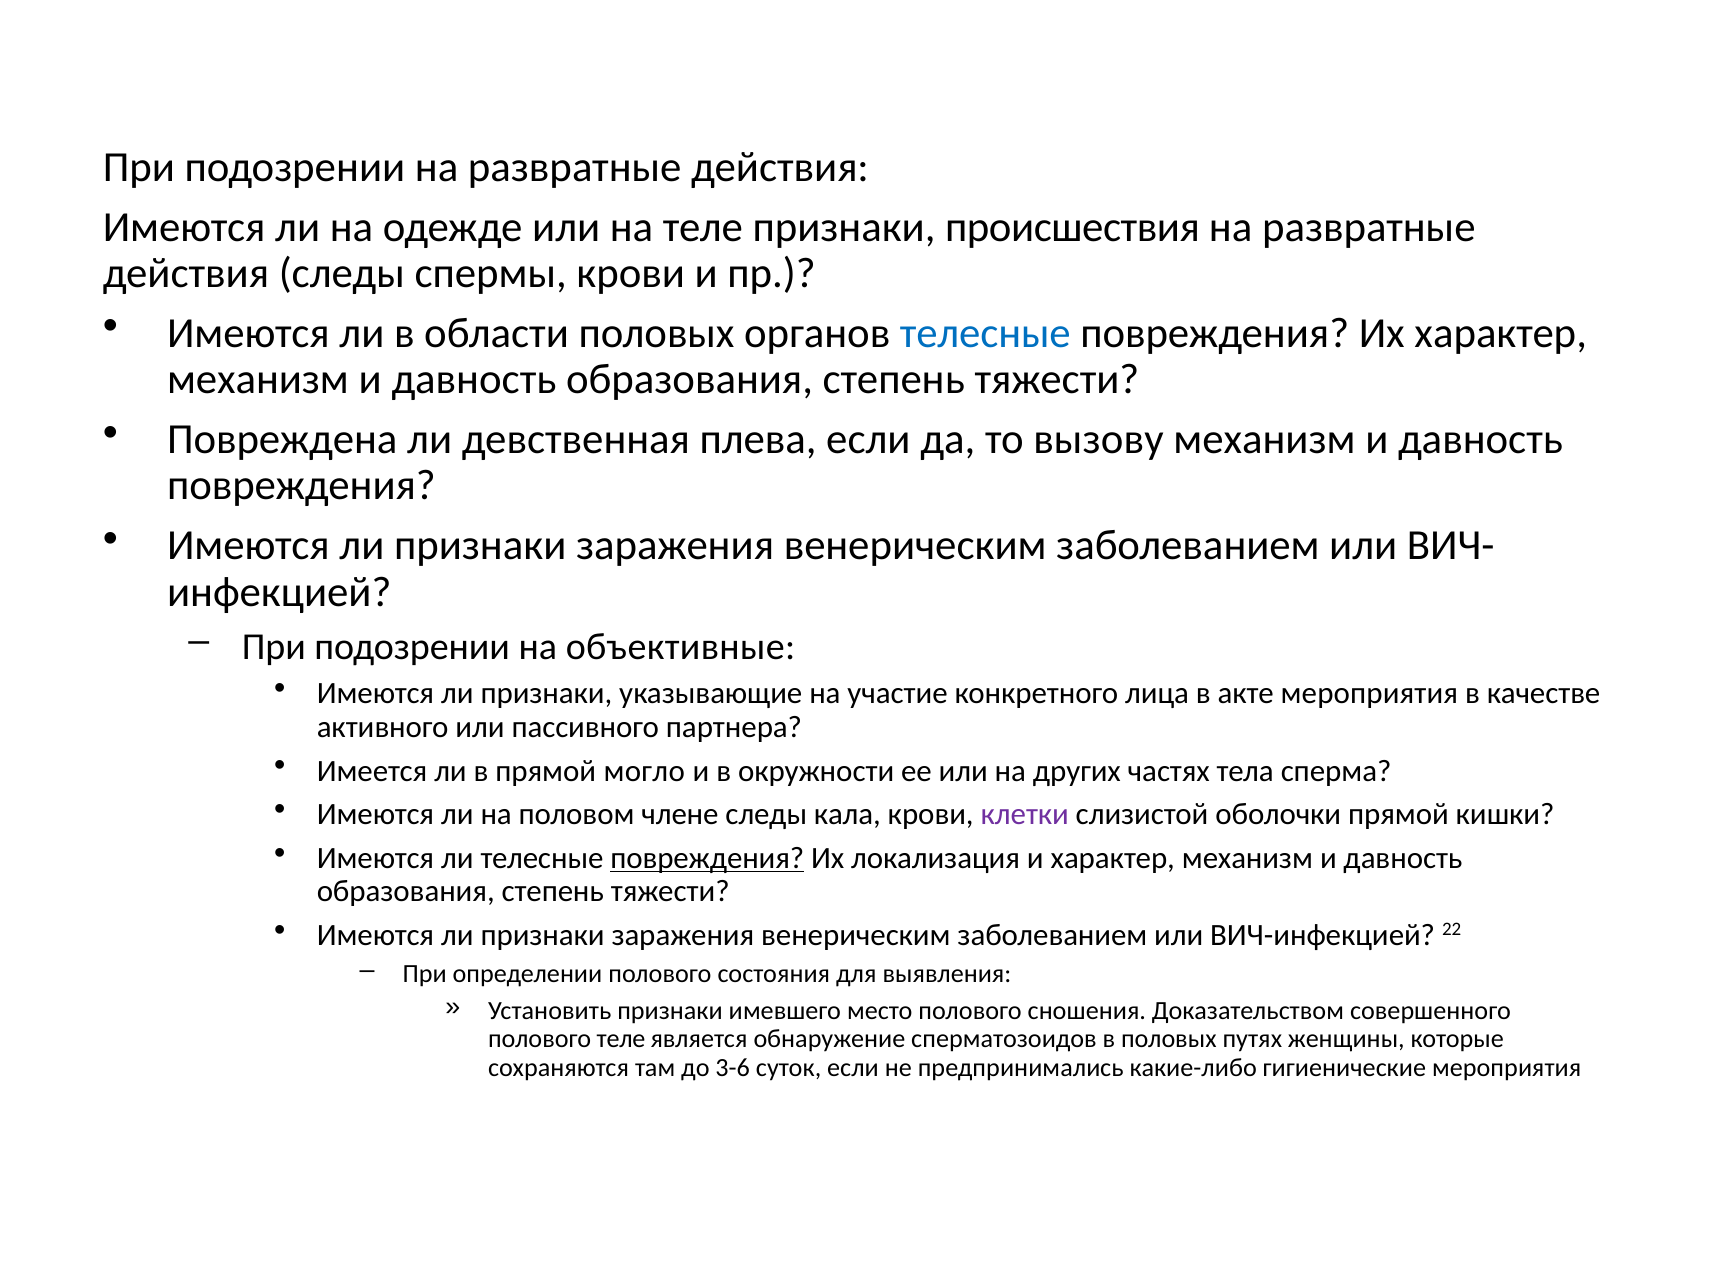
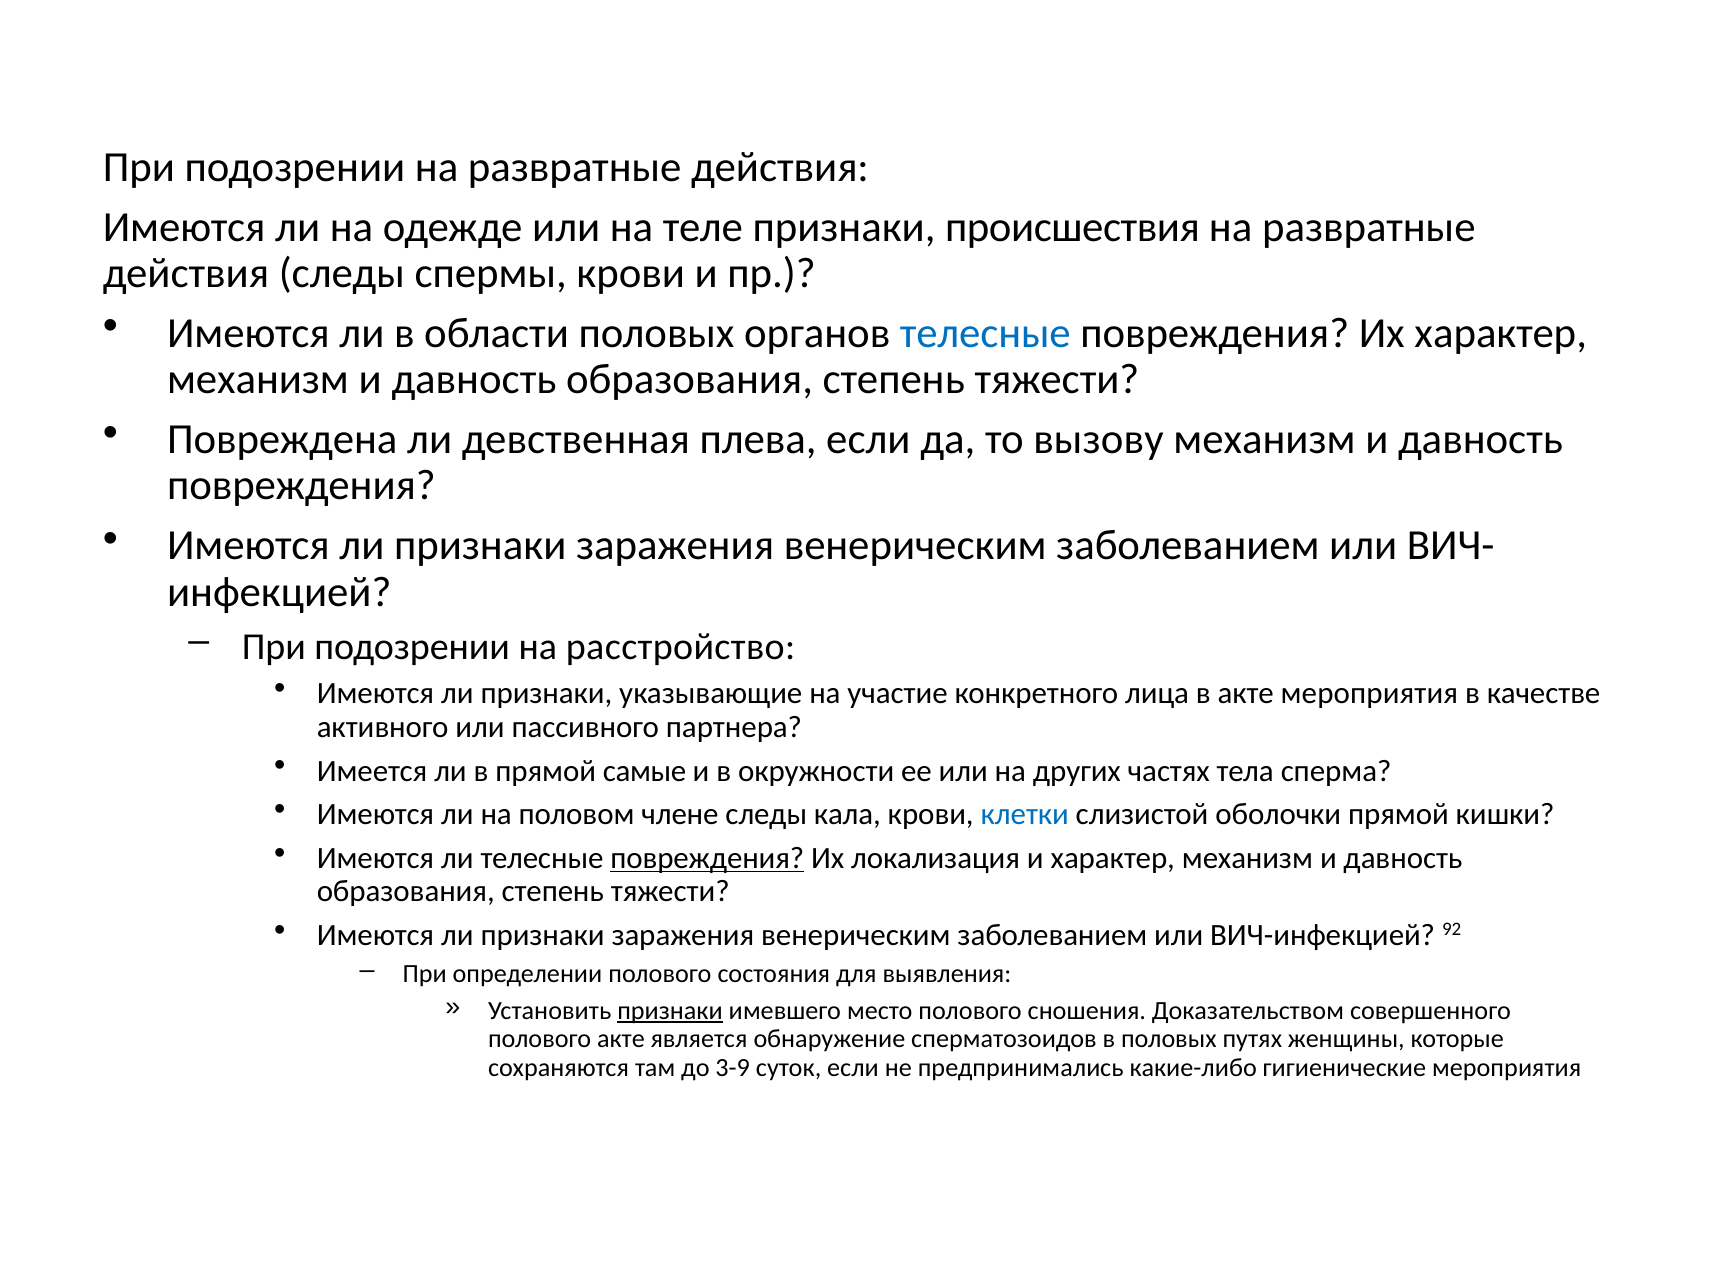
объективные: объективные -> расстройство (681, 647)
могло: могло -> самые (645, 771)
клетки colour: purple -> blue (1025, 814)
22: 22 -> 92 (1452, 929)
признаки underline: none -> present (670, 1011)
полового теле: теле -> акте (621, 1039)
3-6: 3-6 -> 3-9 (733, 1067)
